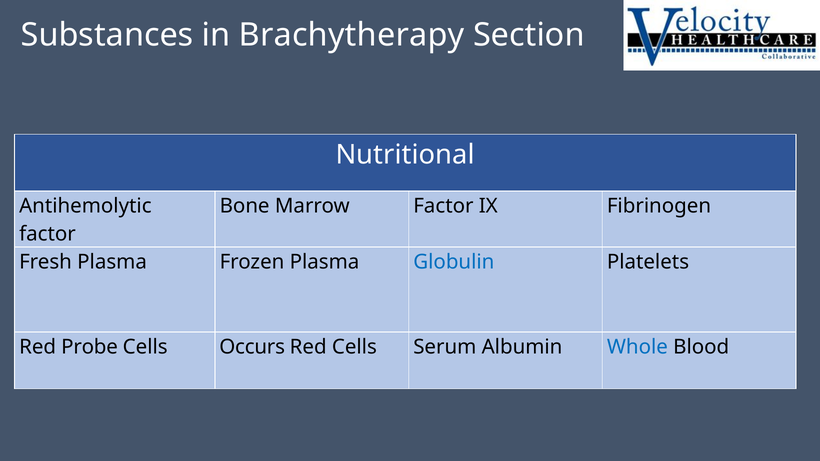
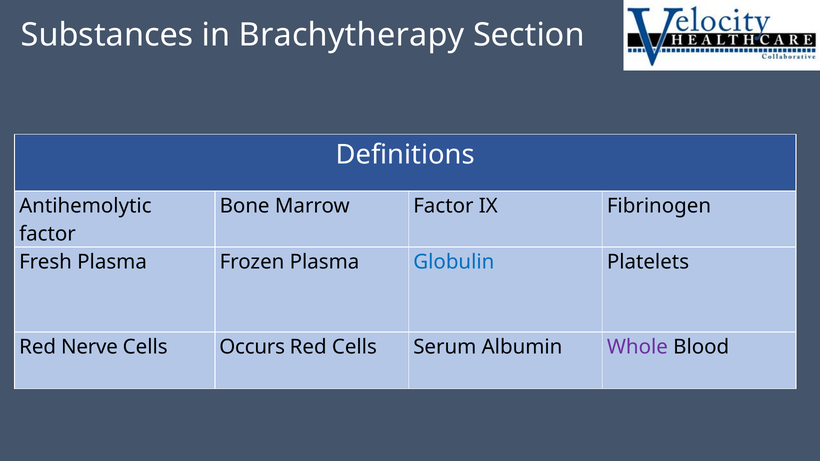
Nutritional: Nutritional -> Definitions (405, 155)
Probe: Probe -> Nerve (89, 347)
Whole colour: blue -> purple (637, 347)
